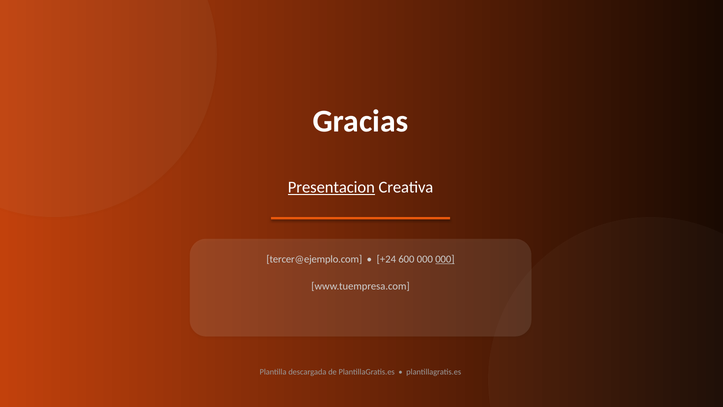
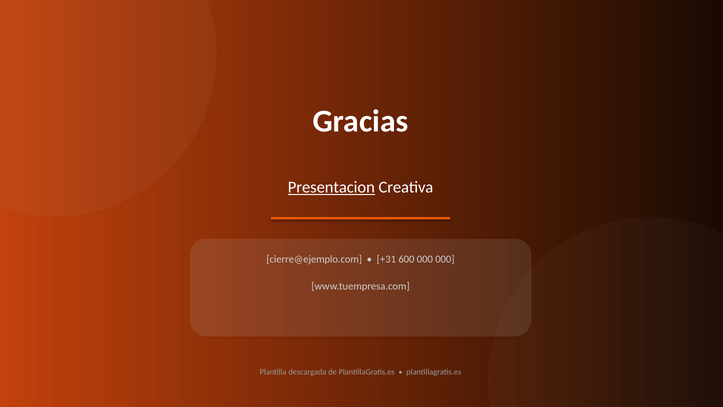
tercer@ejemplo.com: tercer@ejemplo.com -> cierre@ejemplo.com (314, 259)
+24: +24 -> +31 (386, 259)
000 underline: present -> none (445, 259)
